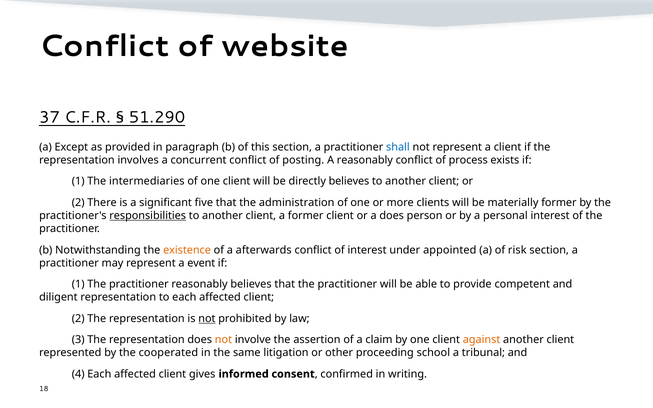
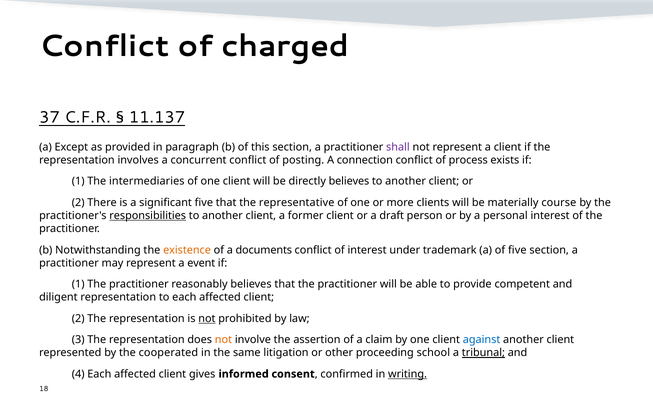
website: website -> charged (285, 46)
51.290: 51.290 -> 11.137 (157, 118)
shall colour: blue -> purple (398, 147)
A reasonably: reasonably -> connection (365, 160)
administration: administration -> representative (297, 203)
materially former: former -> course (559, 203)
a does: does -> draft (392, 216)
afterwards: afterwards -> documents (264, 250)
appointed: appointed -> trademark (450, 250)
of risk: risk -> five (517, 250)
against colour: orange -> blue (482, 340)
tribunal underline: none -> present (483, 353)
writing underline: none -> present (408, 374)
